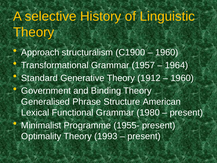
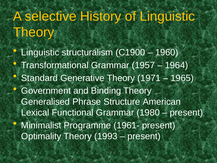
Approach: Approach -> Linguistic (40, 52)
1912: 1912 -> 1971 (149, 78)
1960: 1960 -> 1965 (182, 78)
1955-: 1955- -> 1961- (127, 125)
